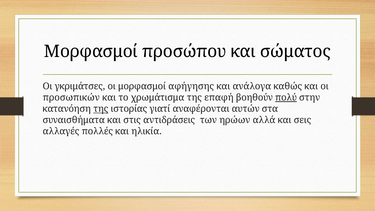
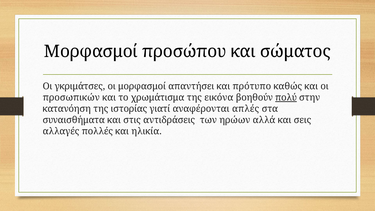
αφήγησης: αφήγησης -> απαντήσει (191, 86)
ανάλογα: ανάλογα -> πρότυπο (252, 86)
επαφή: επαφή -> εικόνα (219, 98)
της underline: present -> none (101, 109)
αυτών: αυτών -> απλές (246, 109)
